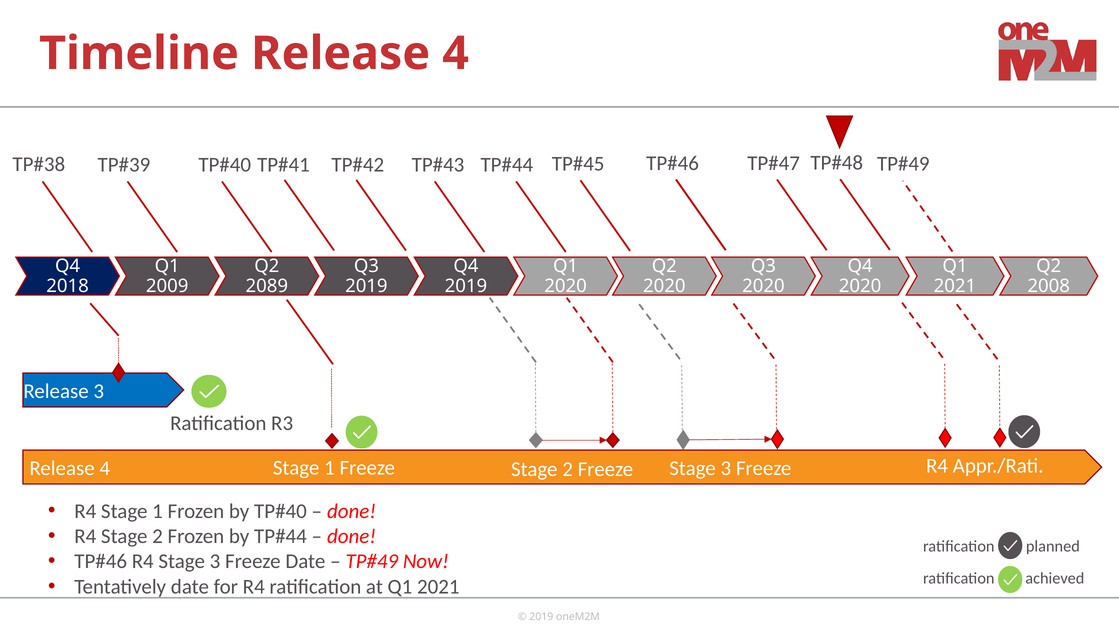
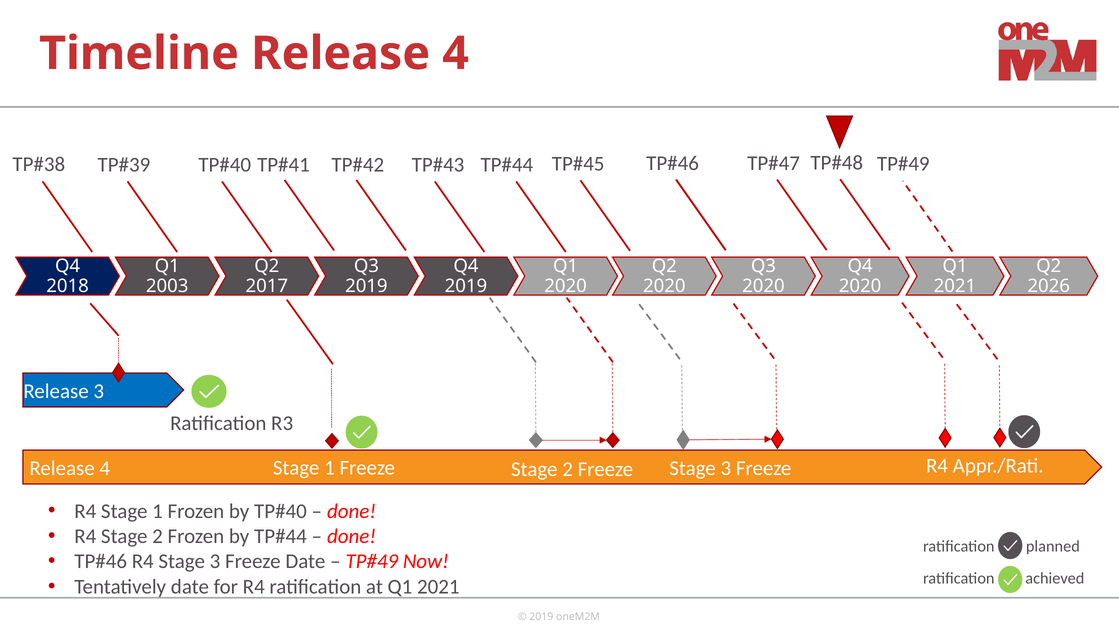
2009: 2009 -> 2003 (167, 286)
2089: 2089 -> 2017 (267, 286)
2008: 2008 -> 2026 (1049, 286)
